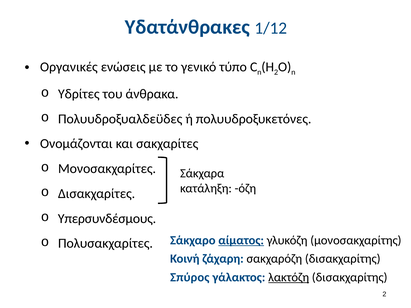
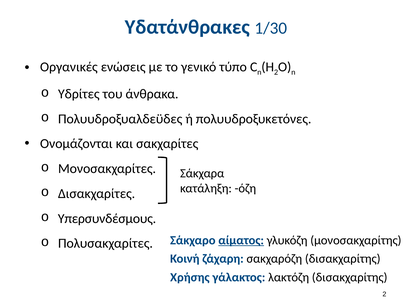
1/12: 1/12 -> 1/30 (271, 28)
Σπύρος: Σπύρος -> Χρήσης (190, 277)
λακτόζη underline: present -> none (289, 277)
